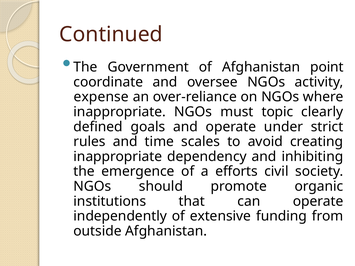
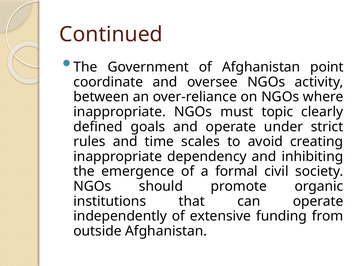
expense: expense -> between (101, 97)
efforts: efforts -> formal (237, 172)
